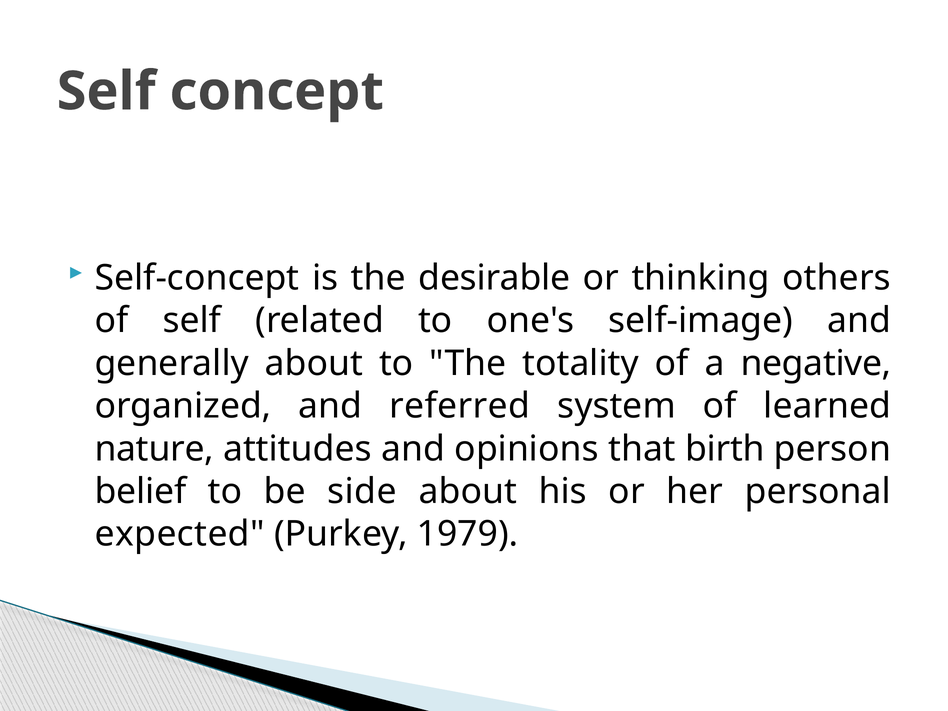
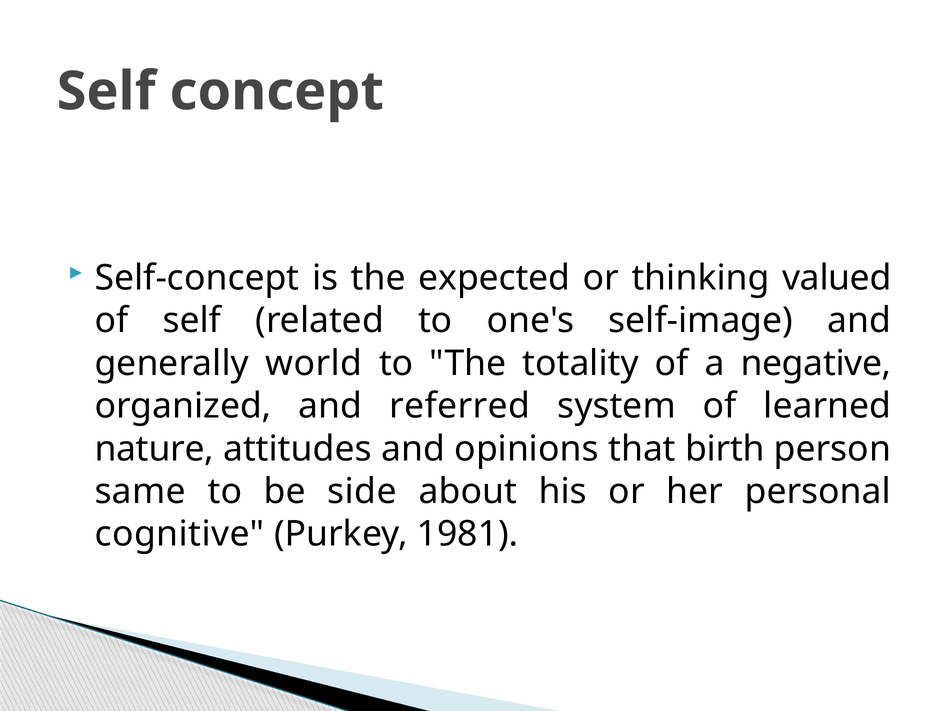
desirable: desirable -> expected (494, 278)
others: others -> valued (837, 278)
generally about: about -> world (314, 363)
belief: belief -> same (140, 491)
expected: expected -> cognitive (180, 534)
1979: 1979 -> 1981 (468, 534)
